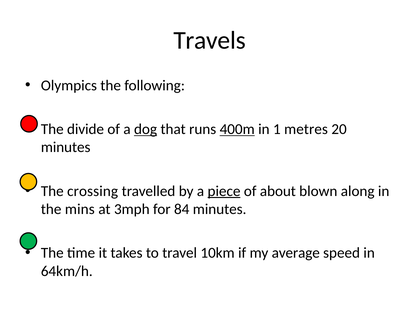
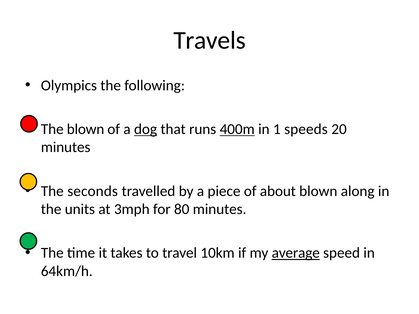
The divide: divide -> blown (86, 129)
metres: metres -> speeds (306, 129)
crossing: crossing -> seconds (93, 191)
piece underline: present -> none (224, 191)
mins: mins -> units (80, 209)
84: 84 -> 80 (182, 209)
average underline: none -> present (296, 253)
